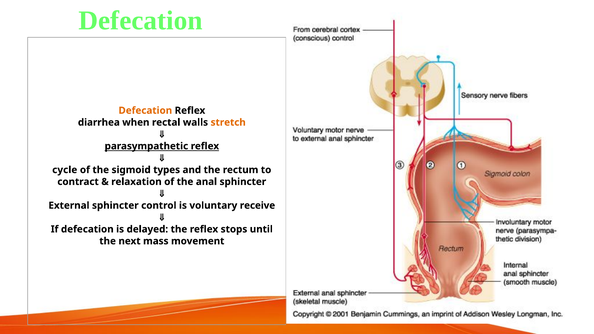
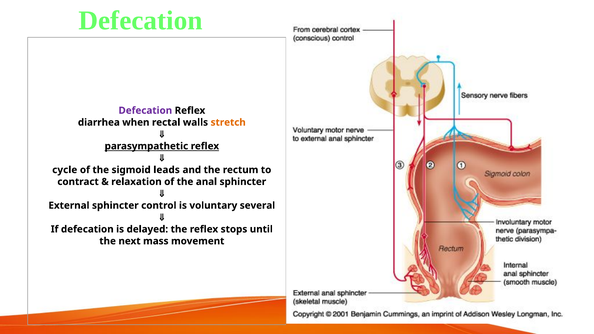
Defecation colour: orange -> purple (145, 111)
types: types -> leads (167, 170)
receive: receive -> several (257, 206)
